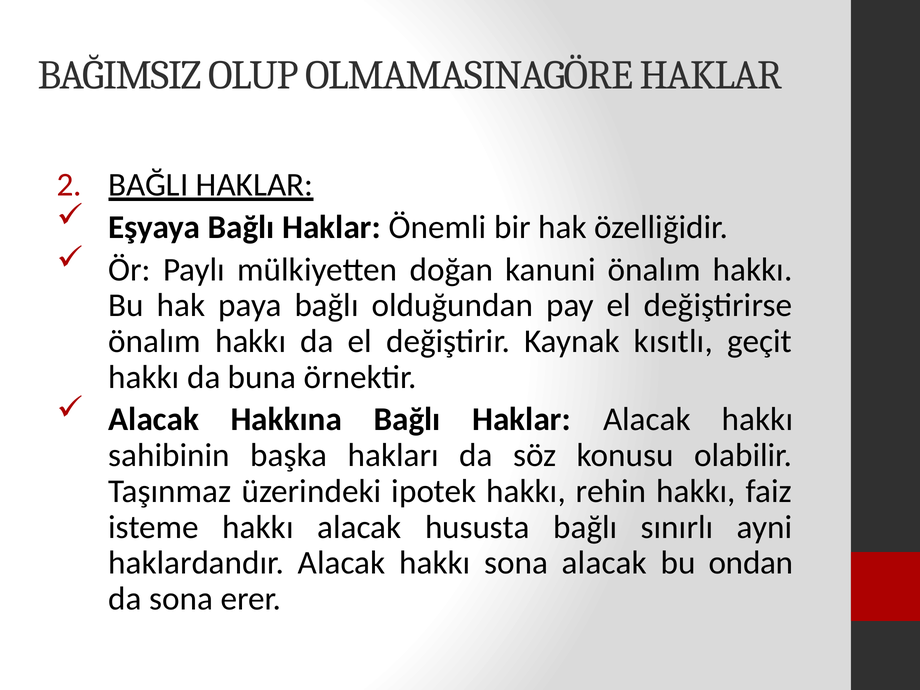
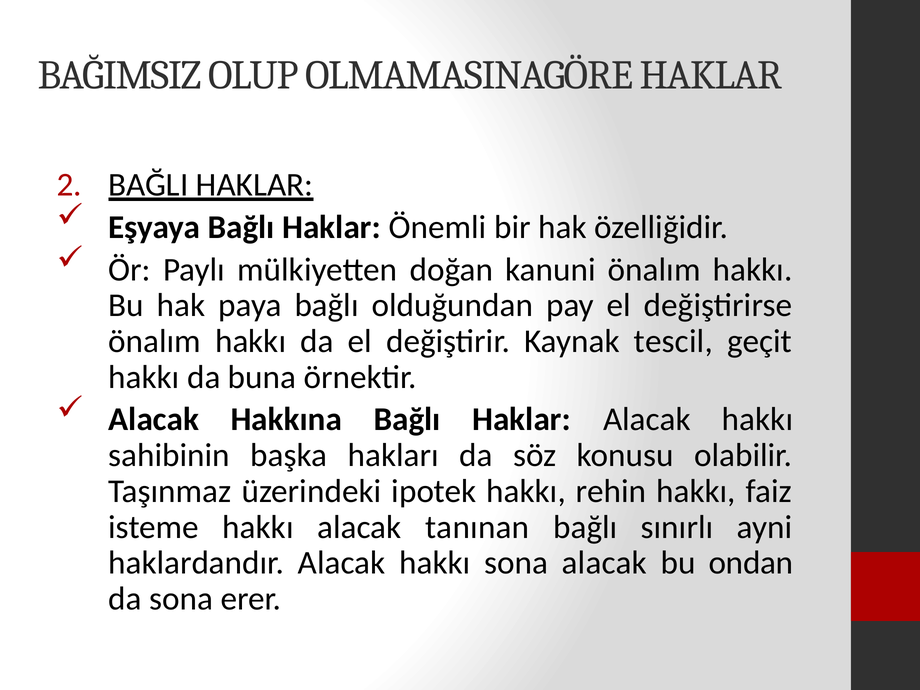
kısıtlı: kısıtlı -> tescil (673, 341)
hususta: hususta -> tanınan (477, 527)
